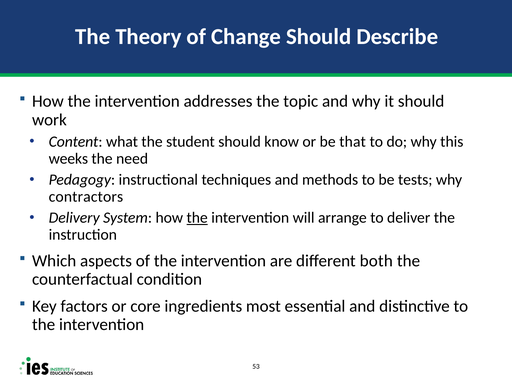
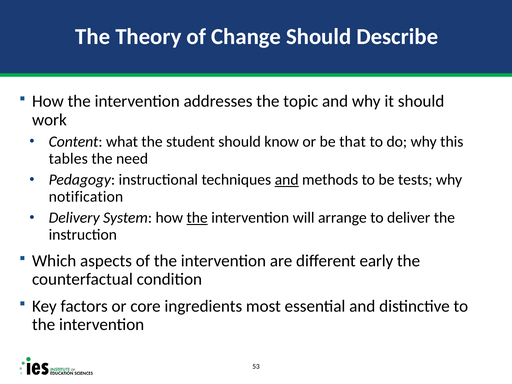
weeks: weeks -> tables (68, 159)
and underline: none -> present (287, 180)
contractors: contractors -> notification (86, 197)
both: both -> early (376, 261)
